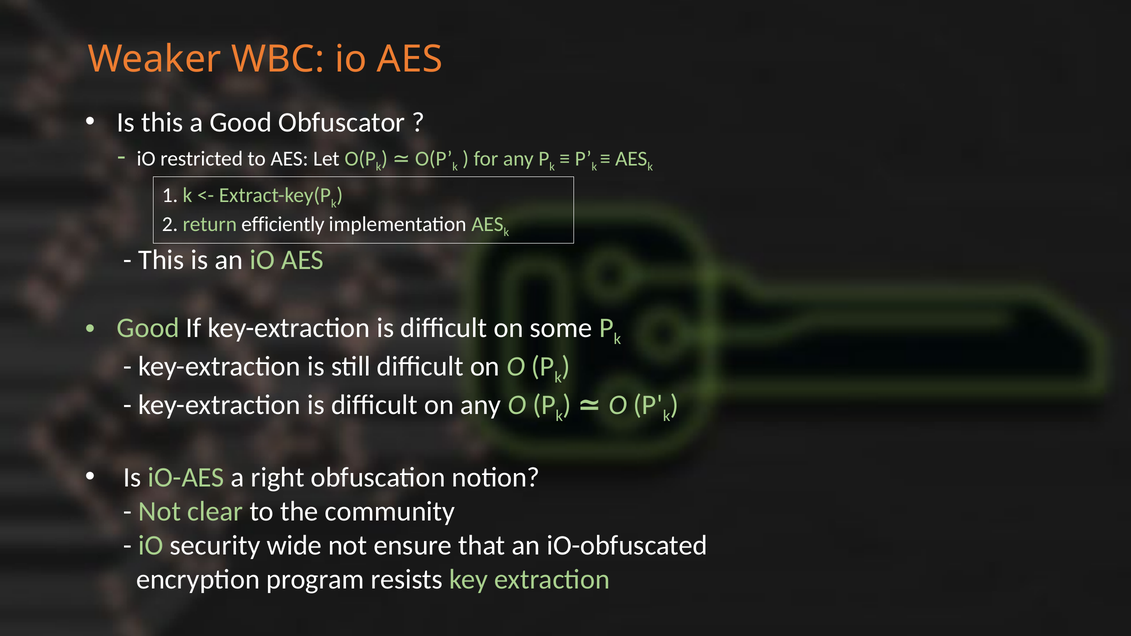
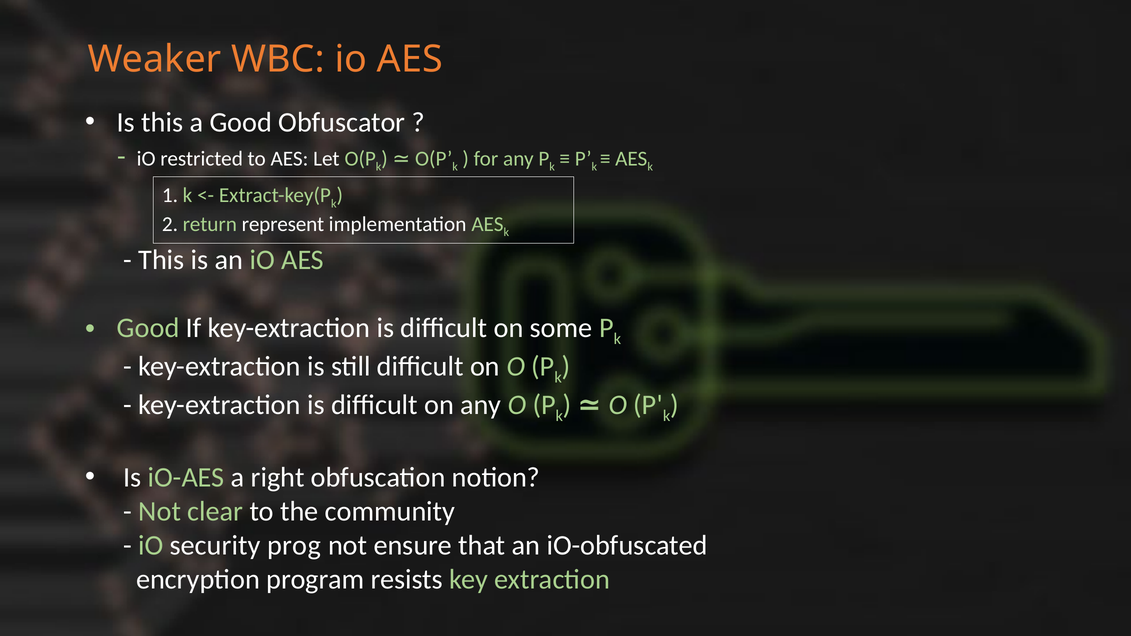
efficiently: efficiently -> represent (283, 224)
wide: wide -> prog (294, 546)
